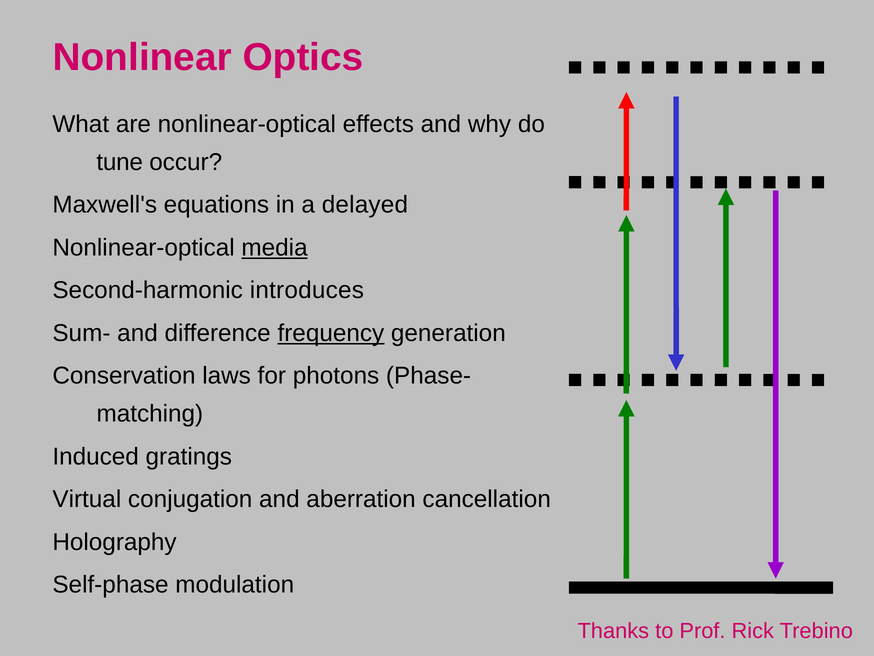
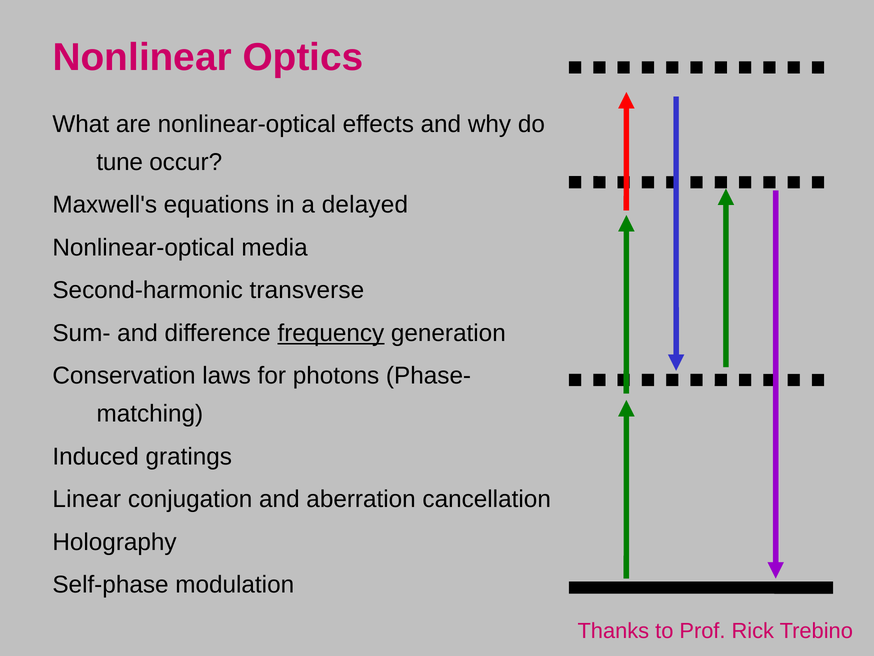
media underline: present -> none (275, 247)
introduces: introduces -> transverse (307, 290)
Virtual: Virtual -> Linear (87, 499)
